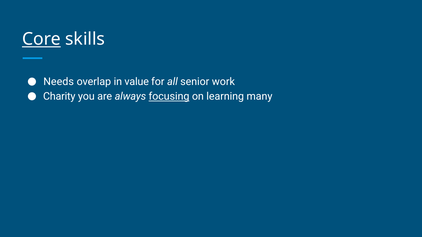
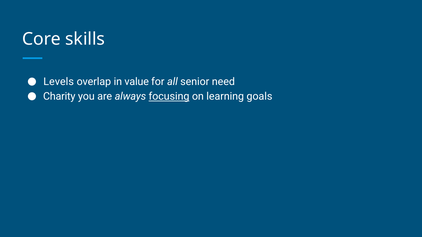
Core underline: present -> none (41, 39)
Needs: Needs -> Levels (59, 82)
work: work -> need (223, 82)
many: many -> goals (259, 96)
